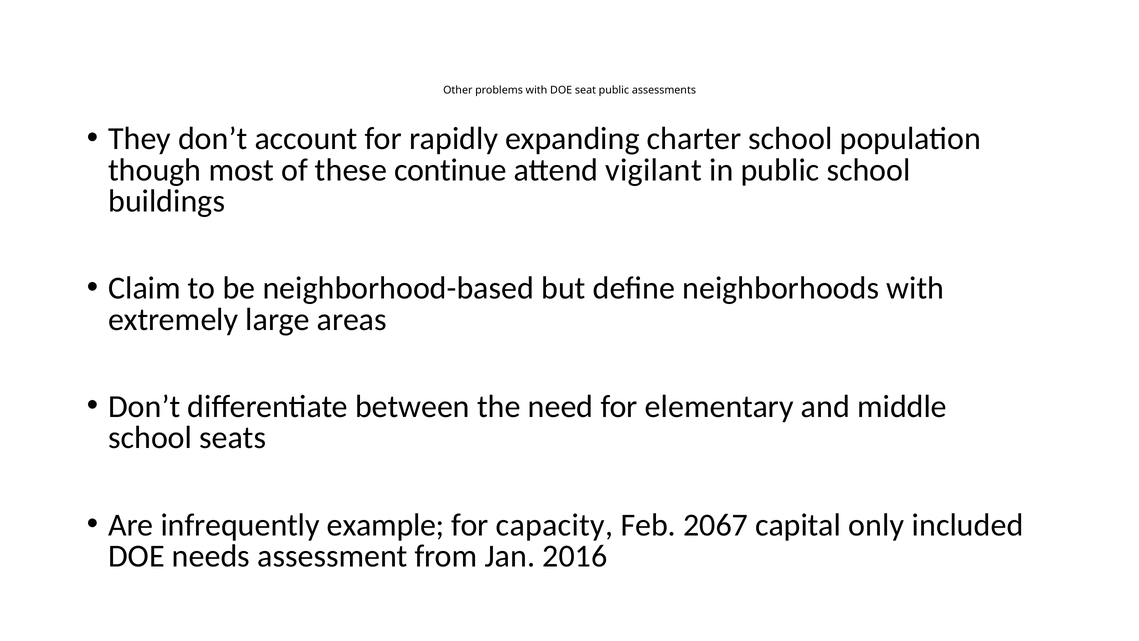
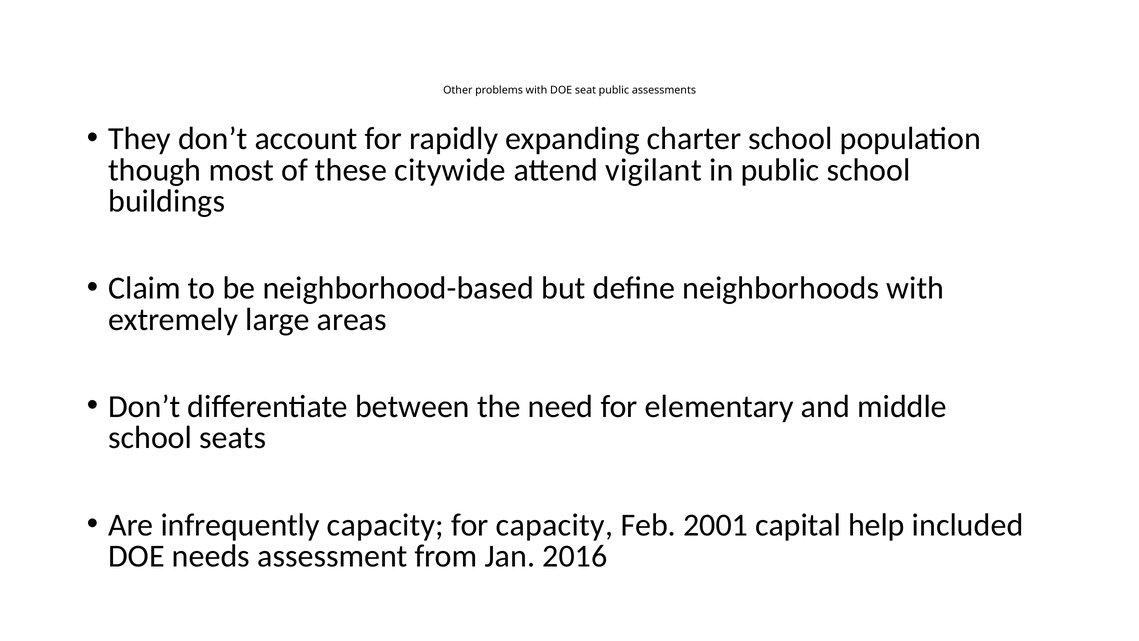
continue: continue -> citywide (450, 170)
infrequently example: example -> capacity (385, 525)
2067: 2067 -> 2001 (716, 525)
only: only -> help (876, 525)
